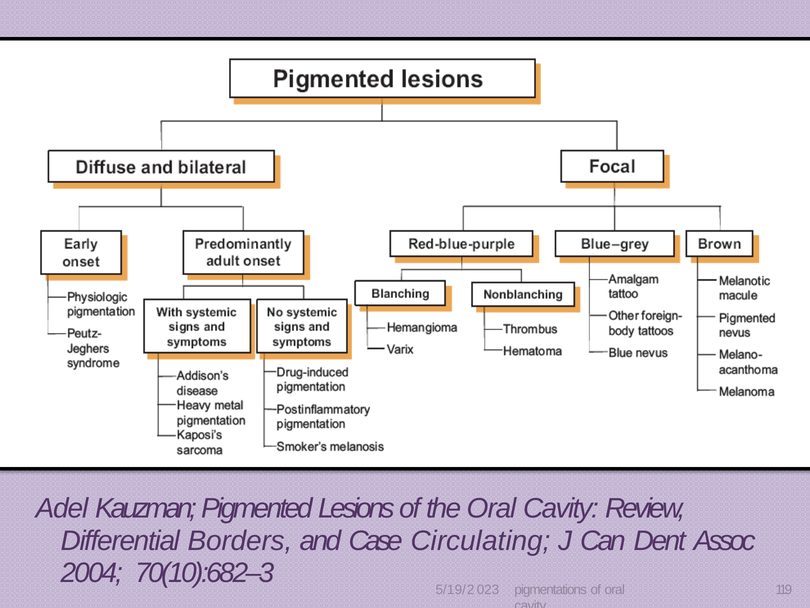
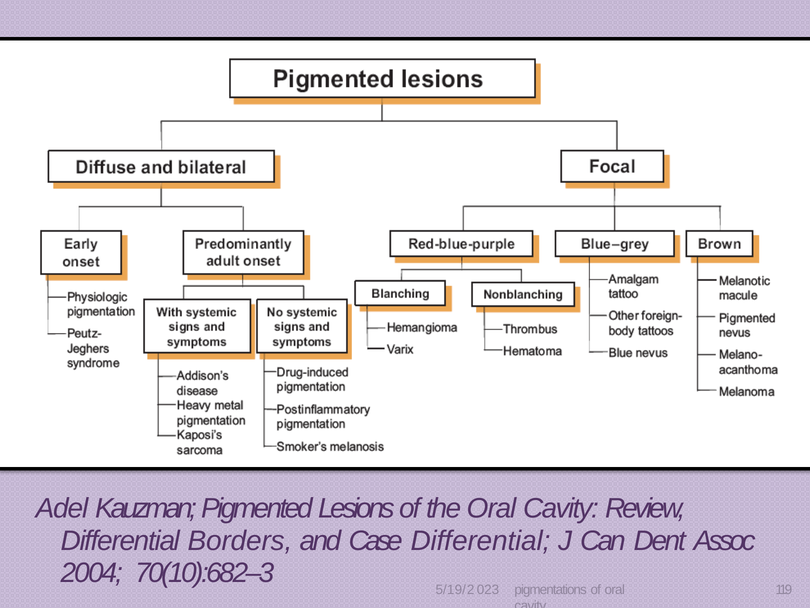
Case Circulating: Circulating -> Differential (481, 540)
